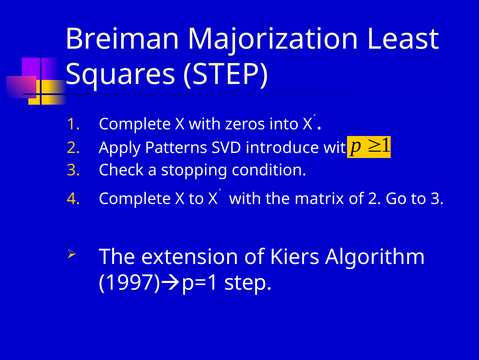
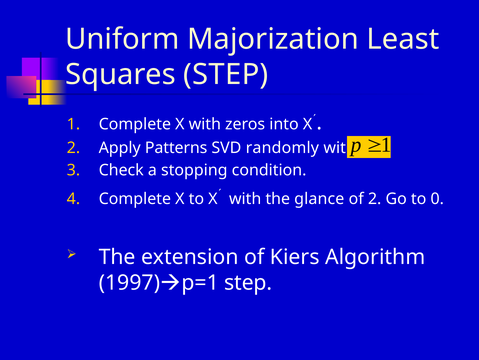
Breiman: Breiman -> Uniform (122, 39)
introduce: introduce -> randomly (282, 148)
matrix: matrix -> glance (319, 199)
to 3: 3 -> 0 (437, 199)
